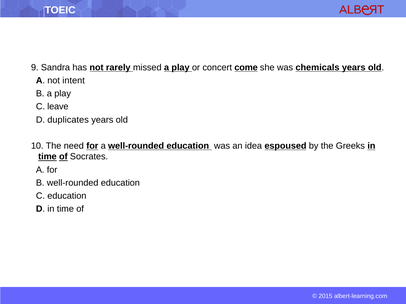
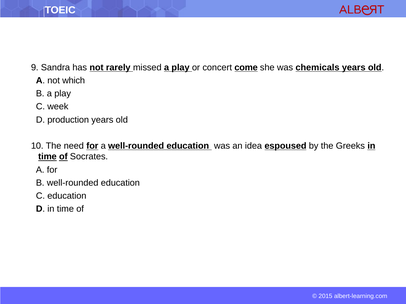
intent: intent -> which (74, 81)
leave: leave -> week (58, 107)
duplicates: duplicates -> production (68, 120)
